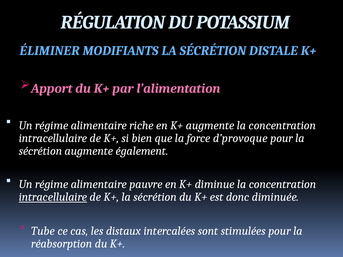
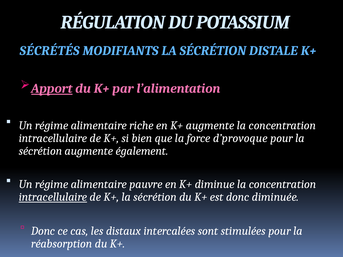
ÉLIMINER: ÉLIMINER -> SÉCRÉTÉS (50, 51)
Apport underline: none -> present (52, 89)
Tube: Tube -> Donc (43, 231)
